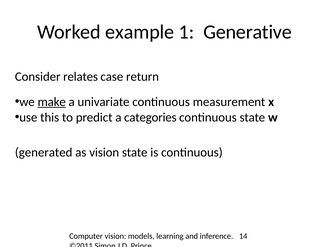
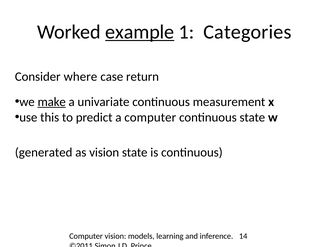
example underline: none -> present (140, 32)
Generative: Generative -> Categories (247, 32)
relates: relates -> where (80, 77)
a categories: categories -> computer (150, 117)
